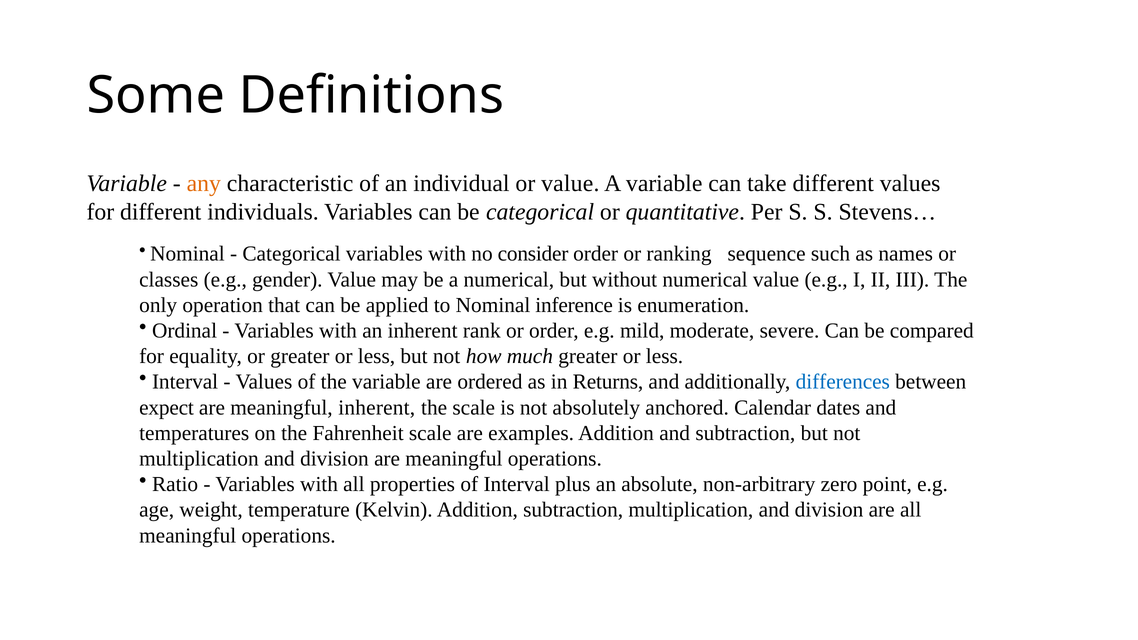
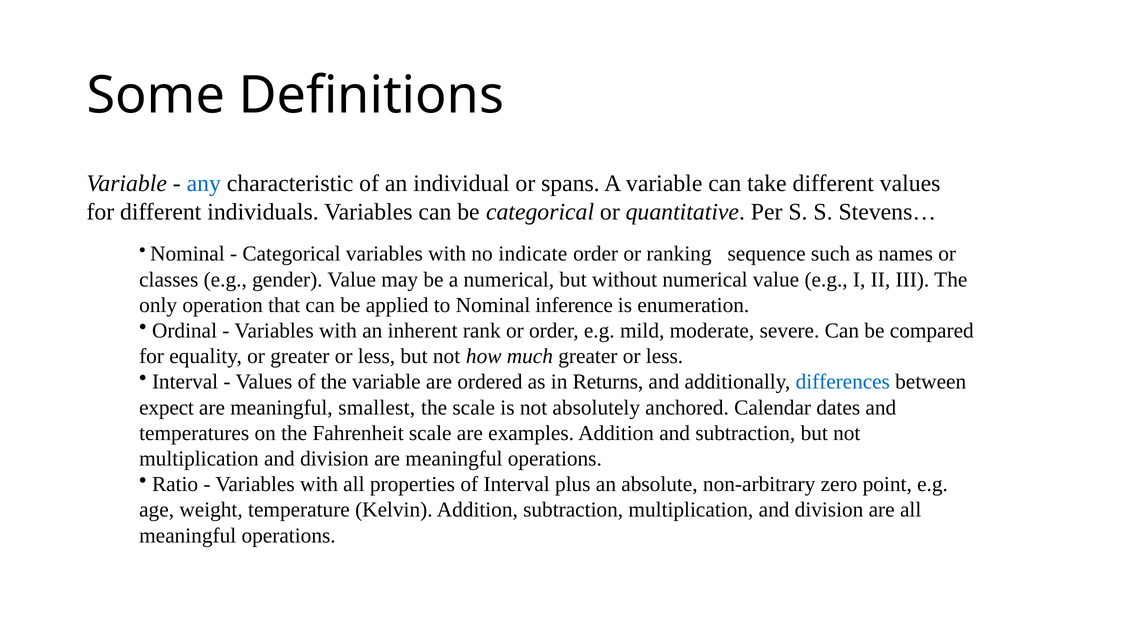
any colour: orange -> blue (204, 184)
or value: value -> spans (570, 184)
consider: consider -> indicate (533, 254)
meaningful inherent: inherent -> smallest (377, 408)
